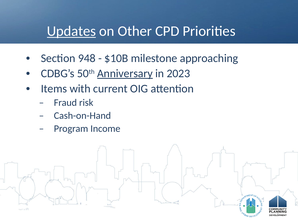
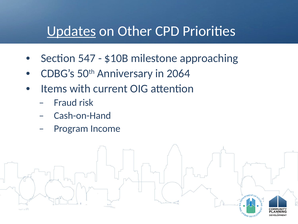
948: 948 -> 547 (87, 58)
Anniversary underline: present -> none (125, 73)
2023: 2023 -> 2064 (178, 73)
